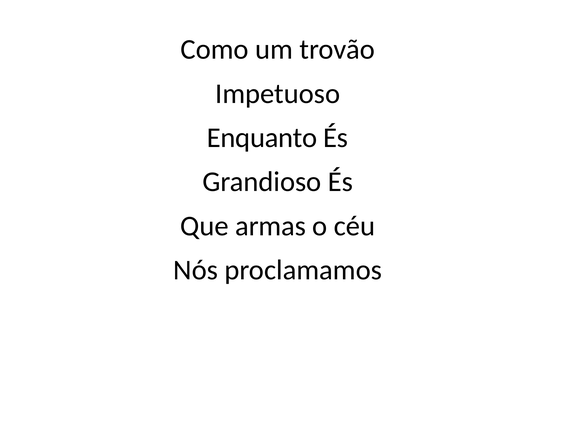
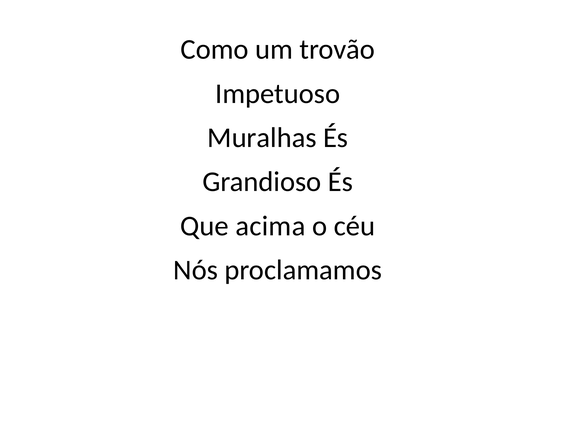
Enquanto: Enquanto -> Muralhas (262, 138)
armas: armas -> acima (270, 226)
